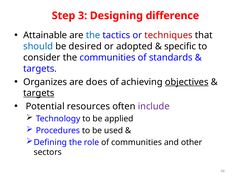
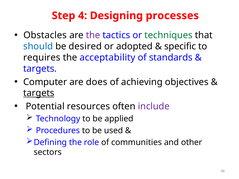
3: 3 -> 4 (83, 16)
difference: difference -> processes (172, 16)
Attainable: Attainable -> Obstacles (45, 35)
the colour: blue -> purple (93, 35)
techniques colour: red -> green (169, 35)
consider: consider -> requires (42, 58)
the communities: communities -> acceptability (107, 58)
Organizes: Organizes -> Computer (45, 82)
objectives underline: present -> none (187, 82)
